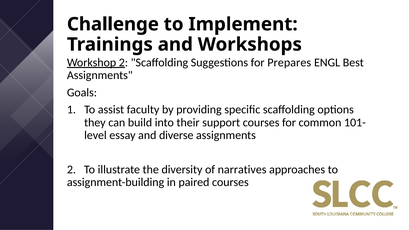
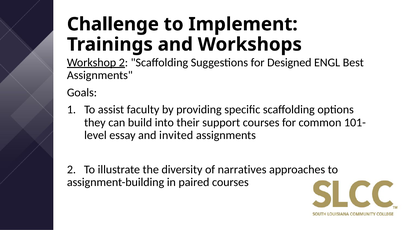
Prepares: Prepares -> Designed (289, 62)
diverse: diverse -> invited (176, 135)
